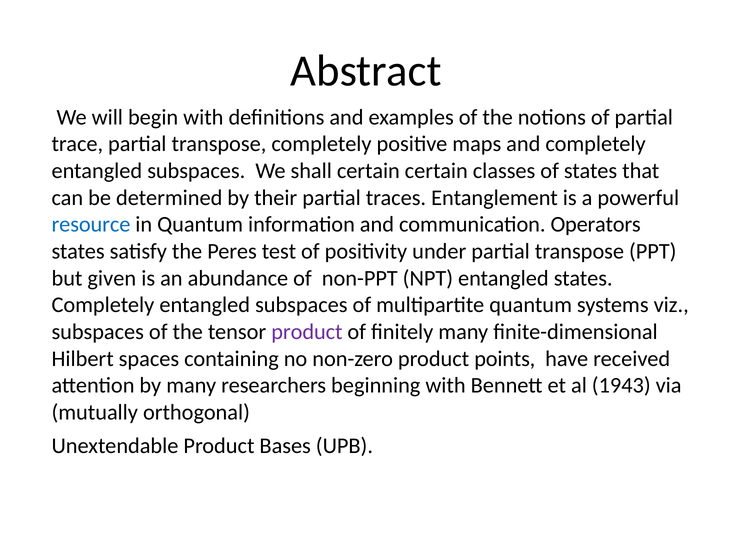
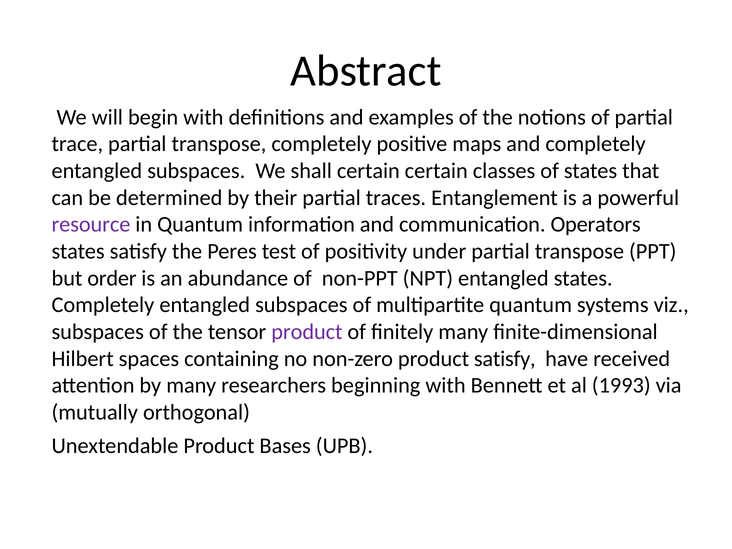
resource colour: blue -> purple (91, 225)
given: given -> order (112, 278)
product points: points -> satisfy (505, 359)
1943: 1943 -> 1993 (621, 386)
